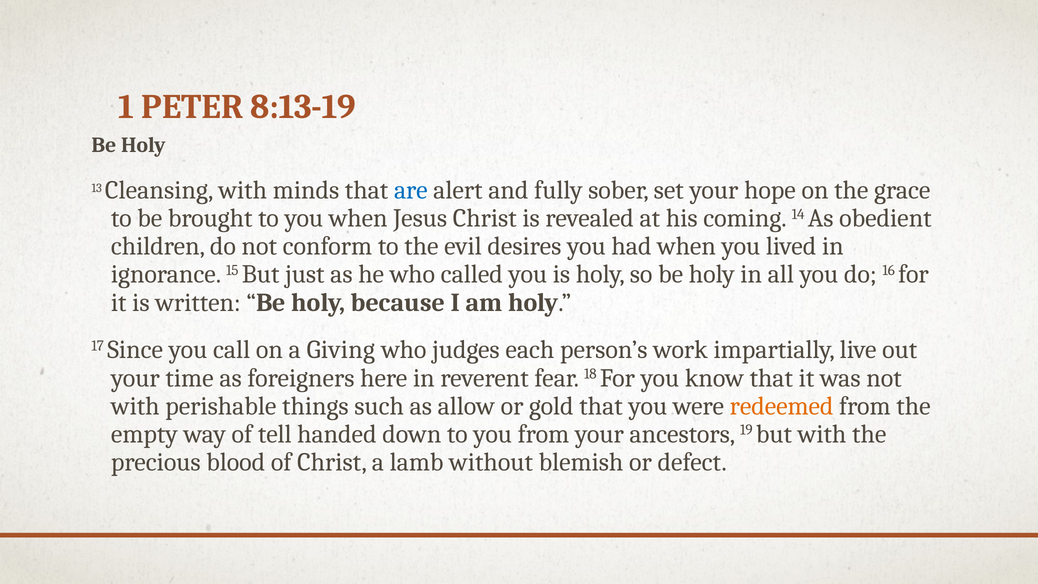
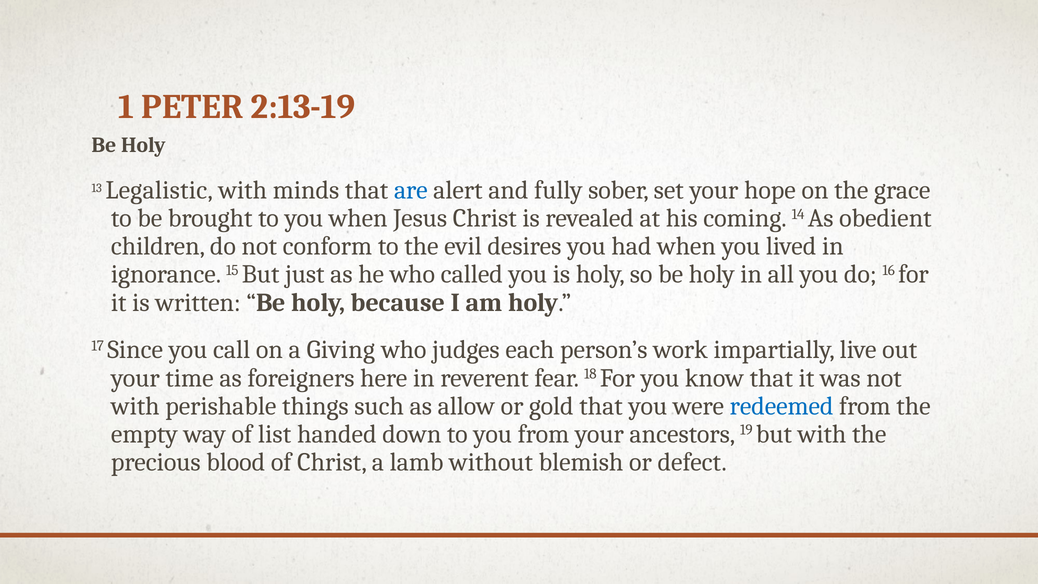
8:13-19: 8:13-19 -> 2:13-19 (303, 107)
Cleansing: Cleansing -> Legalistic (159, 190)
redeemed colour: orange -> blue (782, 406)
tell: tell -> list (275, 434)
